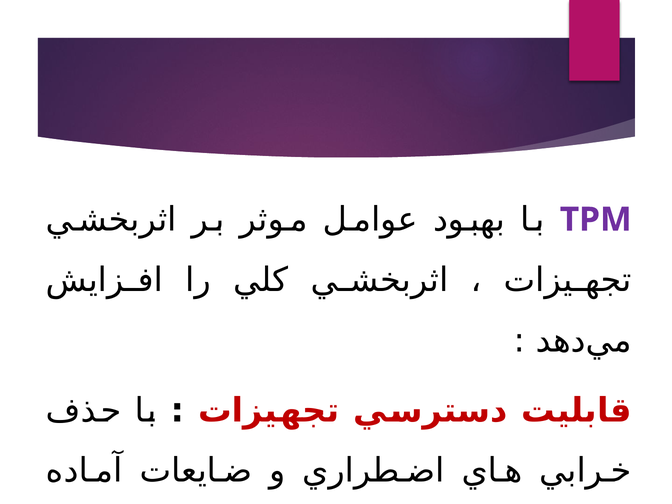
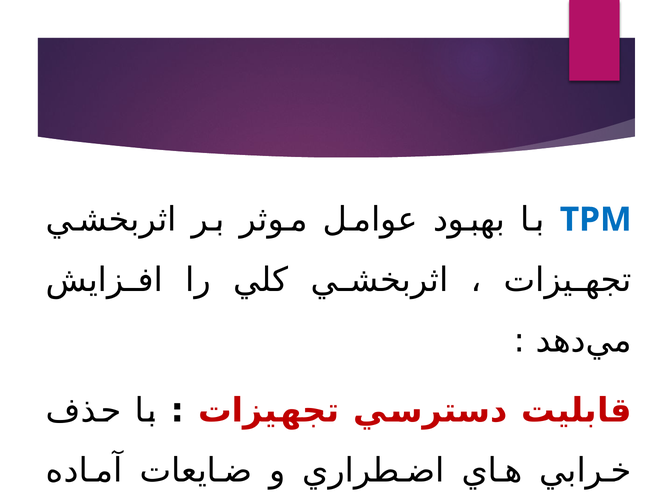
TPM colour: purple -> blue (596, 220)
